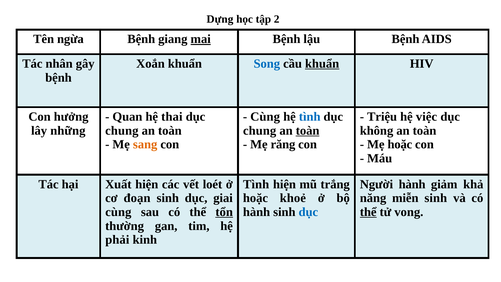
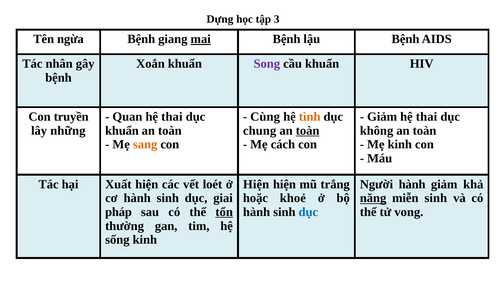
2: 2 -> 3 (277, 19)
Song colour: blue -> purple (267, 64)
khuẩn underline: present -> none (322, 64)
hưởng: hưởng -> truyền (71, 117)
tình colour: blue -> orange (310, 117)
Triệu: Triệu -> Giảm (382, 117)
việc: việc -> thai (427, 117)
chung: chung -> khuẩn (122, 131)
răng: răng -> cách (283, 144)
Mẹ hoặc: hoặc -> kinh (400, 144)
Tình: Tình -> Hiện (256, 184)
cơ đoạn: đoạn -> hành (137, 198)
năng underline: none -> present (373, 198)
cùng: cùng -> pháp (118, 212)
thể underline: present -> none (368, 212)
phải: phải -> sống (117, 240)
